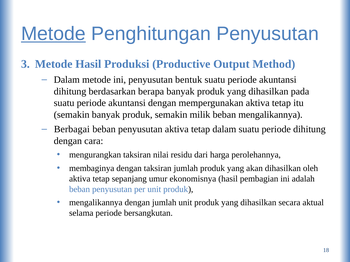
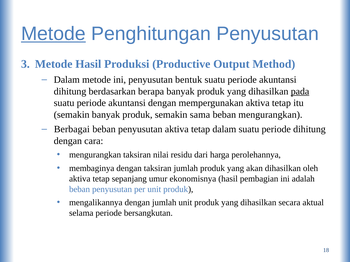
pada underline: none -> present (300, 92)
milik: milik -> sama (200, 115)
beban mengalikannya: mengalikannya -> mengurangkan (270, 115)
